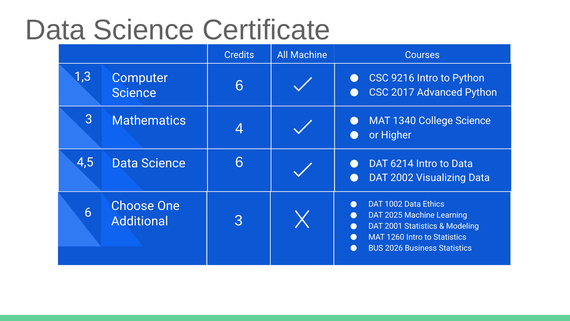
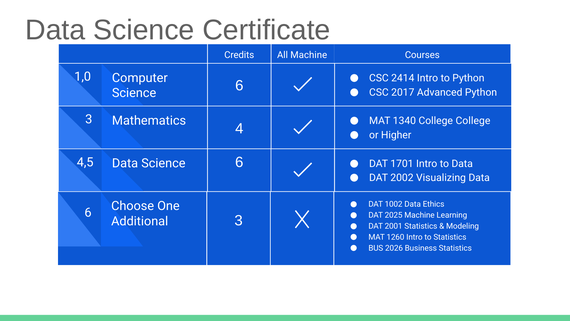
1,3: 1,3 -> 1,0 (83, 77)
9216: 9216 -> 2414 (403, 78)
College Science: Science -> College (473, 121)
6214: 6214 -> 1701 (402, 163)
